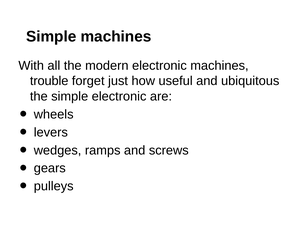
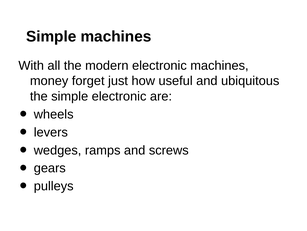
trouble: trouble -> money (49, 81)
